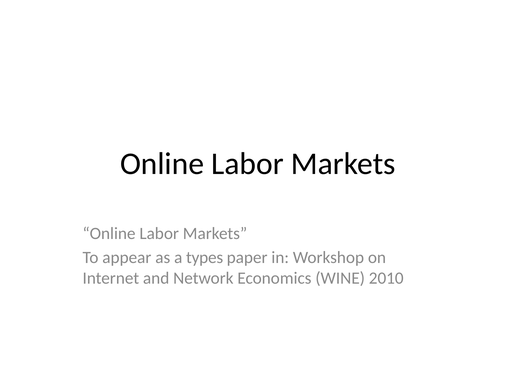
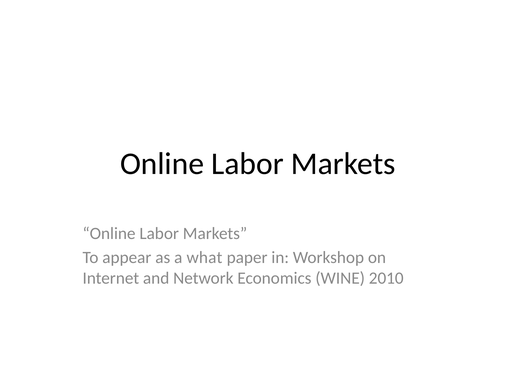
types: types -> what (204, 257)
